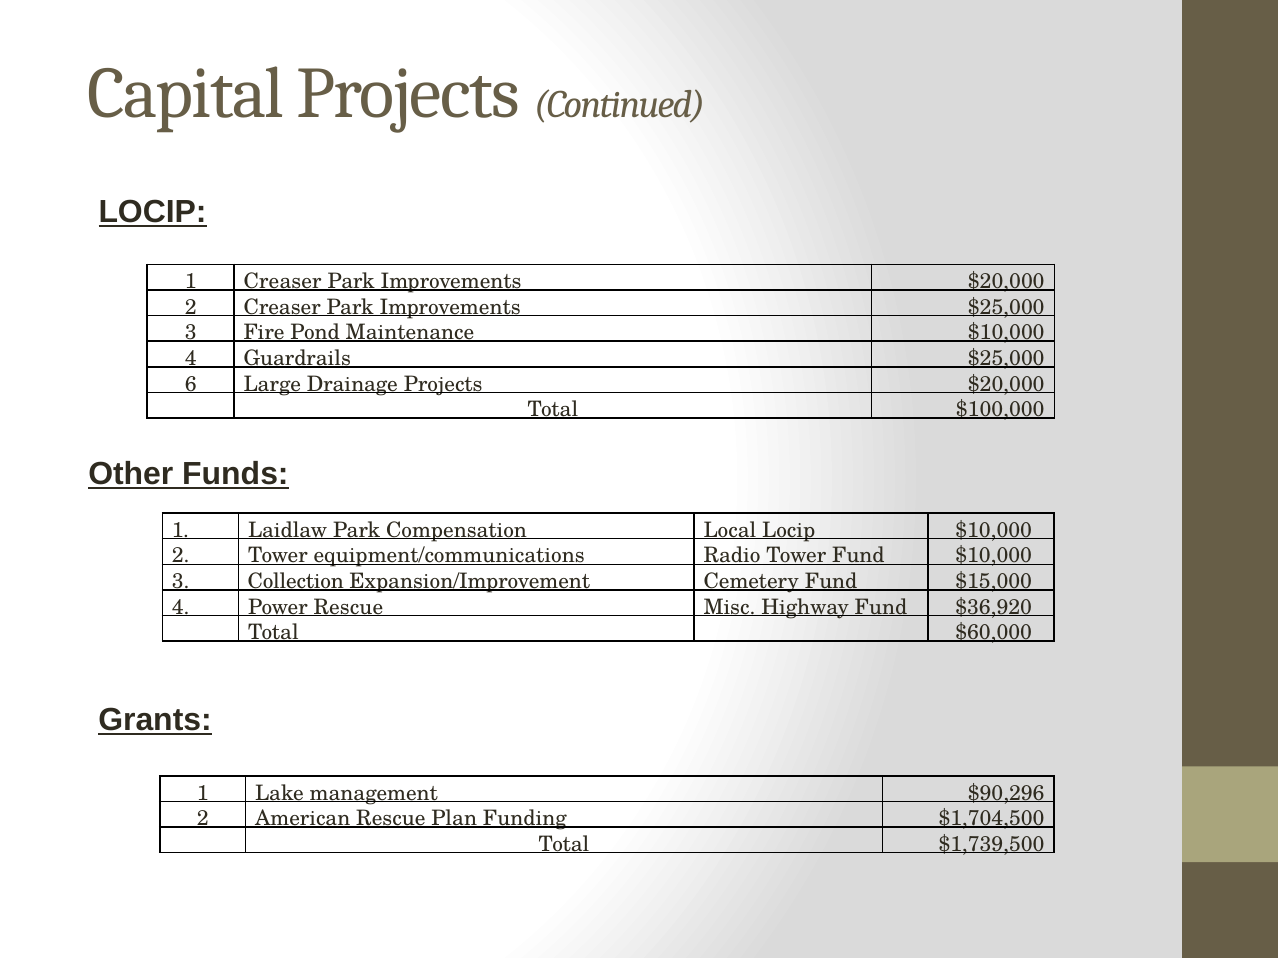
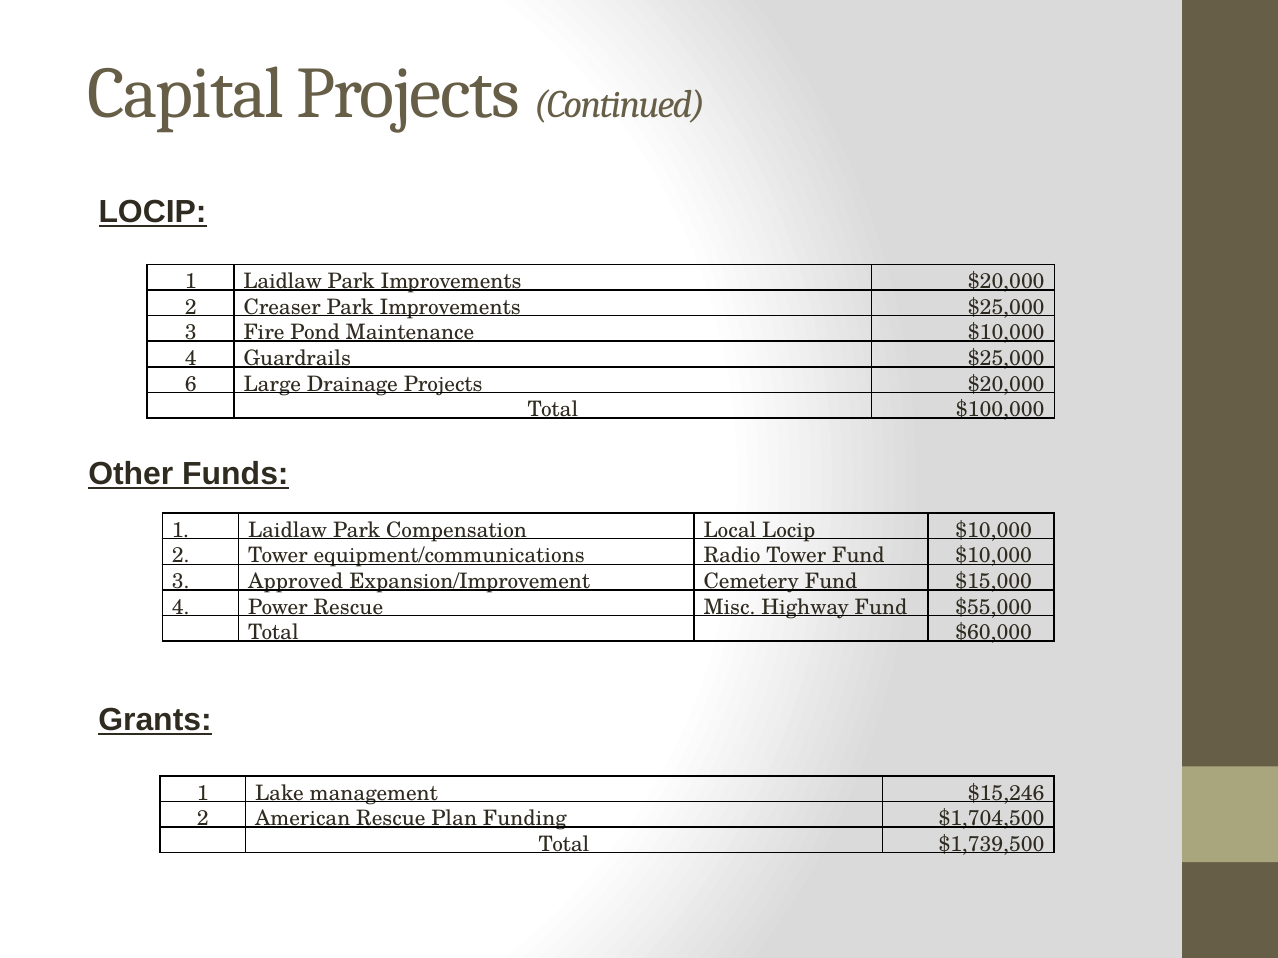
Creaser: Creaser -> Laidlaw (283, 282)
Collection: Collection -> Approved (296, 582)
$36,920: $36,920 -> $55,000 (994, 607)
$90,296: $90,296 -> $15,246 (1006, 794)
